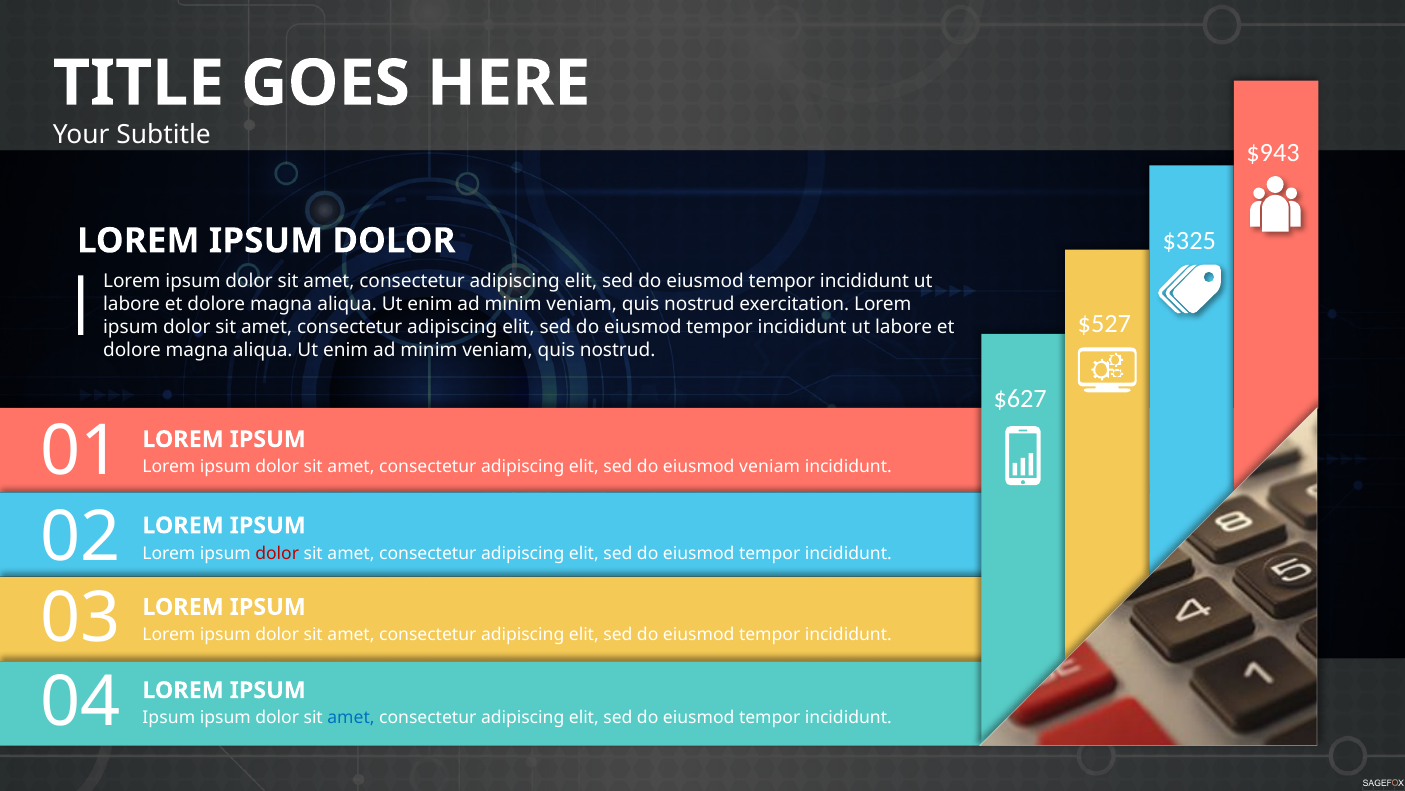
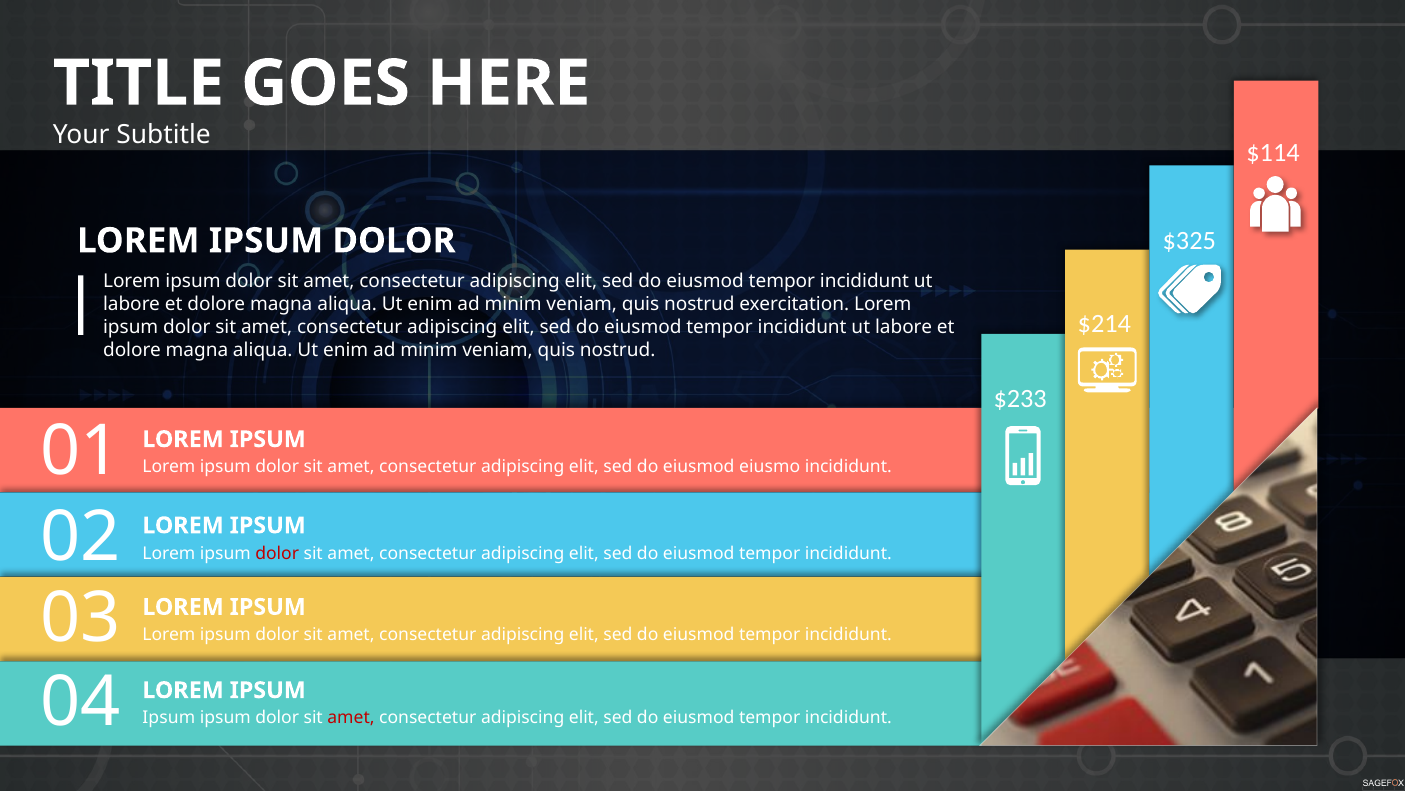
$943: $943 -> $114 (1273, 152)
$527: $527 -> $214 (1104, 323)
$627: $627 -> $233 (1020, 399)
eiusmod veniam: veniam -> eiusmo (770, 467)
amet colour: blue -> red (351, 717)
